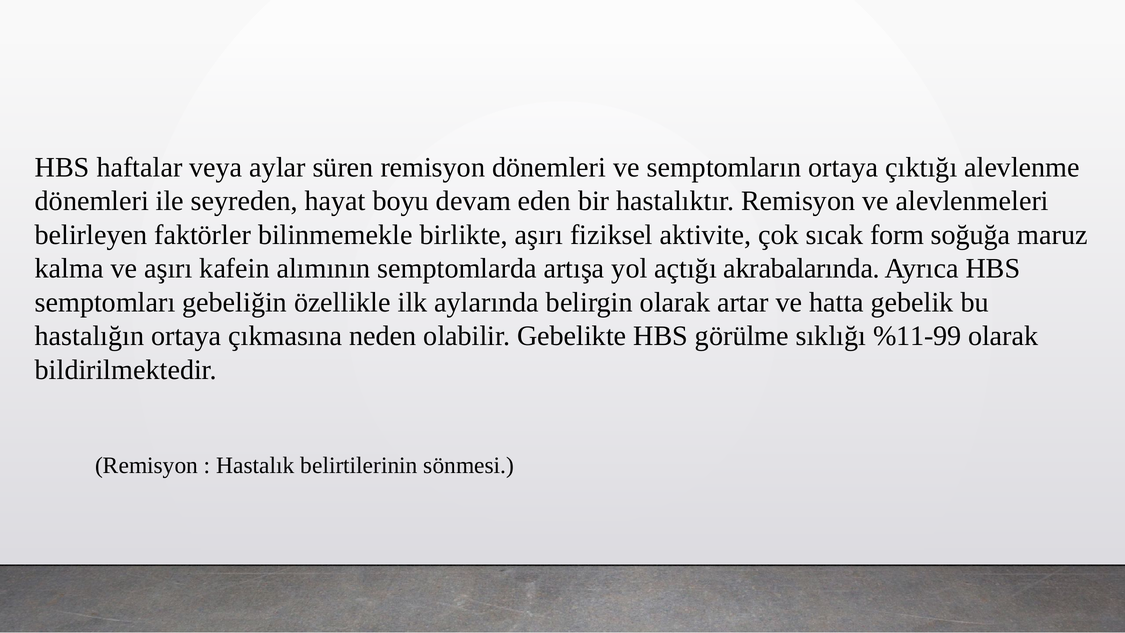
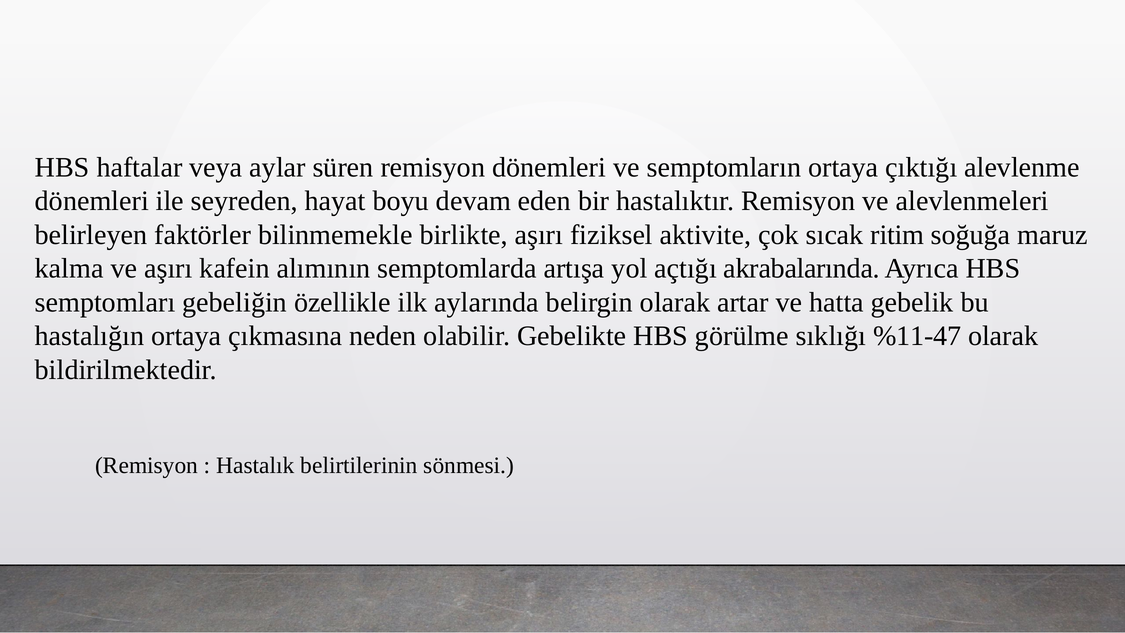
form: form -> ritim (897, 235)
%11-99: %11-99 -> %11-47 (917, 336)
